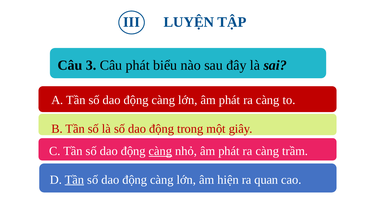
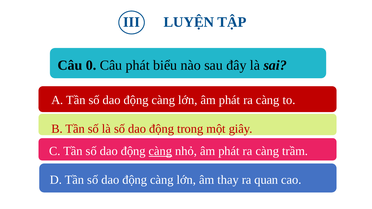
3: 3 -> 0 (91, 65)
Tần underline: present -> none (74, 180)
hiện: hiện -> thay (228, 180)
